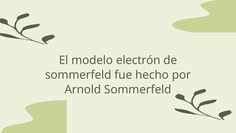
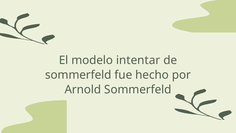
electrón: electrón -> intentar (138, 60)
